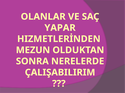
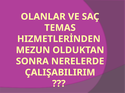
YAPAR: YAPAR -> TEMAS (60, 28)
